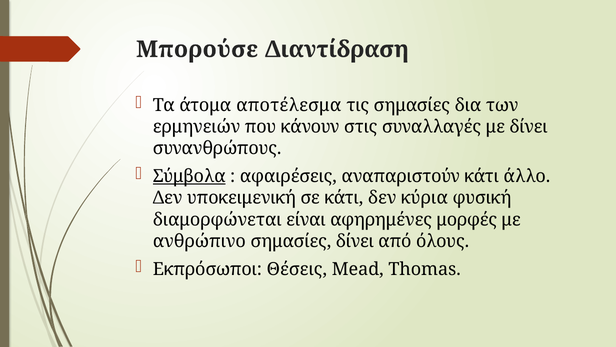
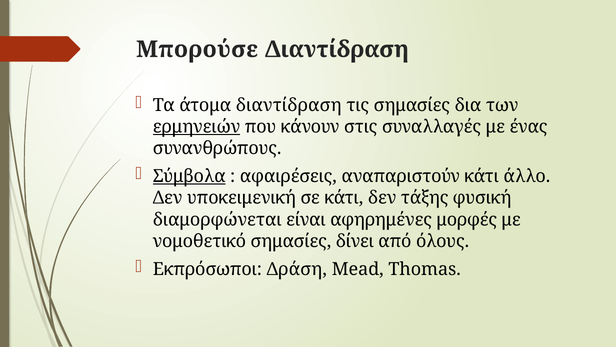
άτομα αποτέλεσμα: αποτέλεσμα -> διαντίδραση (289, 105)
ερμηνειών underline: none -> present (197, 127)
με δίνει: δίνει -> ένας (529, 127)
κύρια: κύρια -> τάξης (425, 198)
ανθρώπινο: ανθρώπινο -> νομοθετικό (199, 241)
Θέσεις: Θέσεις -> Δράση (297, 269)
